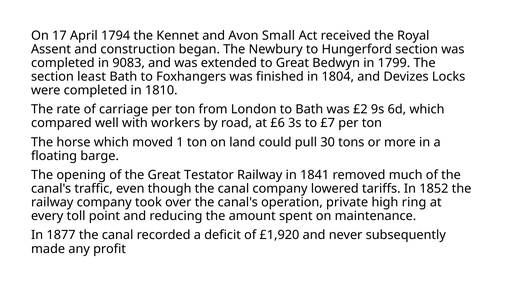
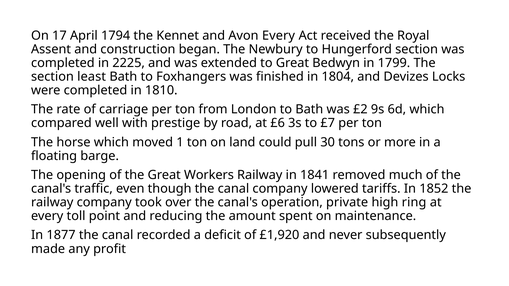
Avon Small: Small -> Every (278, 36)
9083: 9083 -> 2225 (129, 63)
workers: workers -> prestige (176, 123)
Testator: Testator -> Workers (209, 175)
